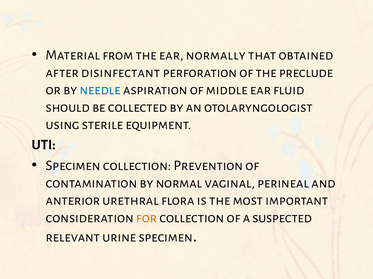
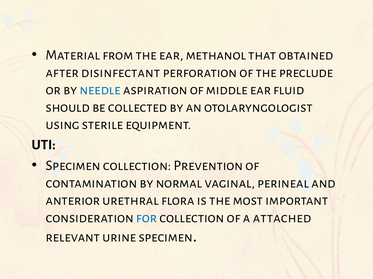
normally: normally -> methanol (216, 55)
for colour: orange -> blue (147, 218)
suspected: suspected -> attached (282, 218)
